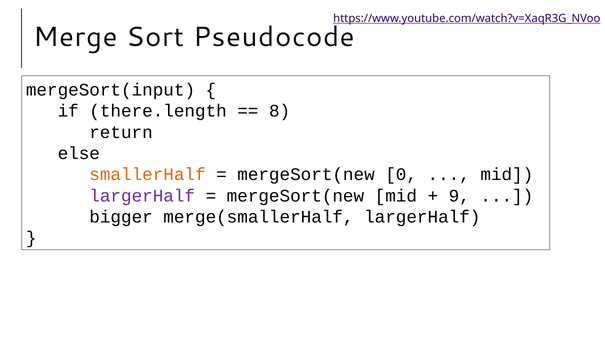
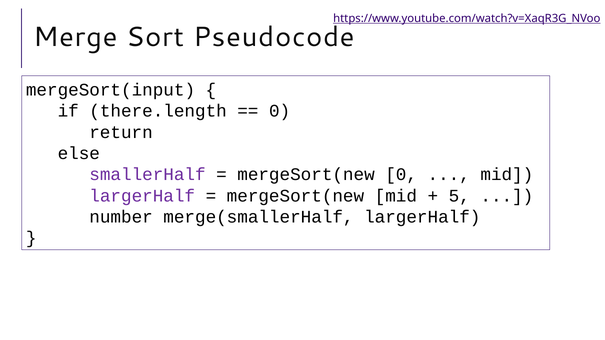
8: 8 -> 0 (280, 111)
smallerHalf colour: orange -> purple (148, 175)
9: 9 -> 5 (459, 196)
bigger: bigger -> number (121, 217)
